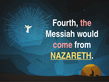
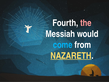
come colour: pink -> light blue (63, 45)
